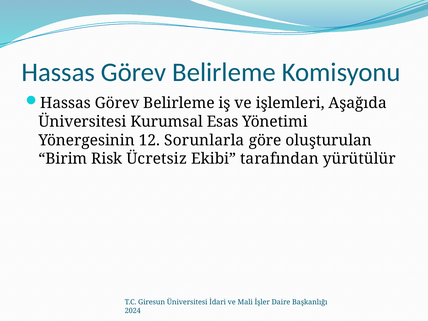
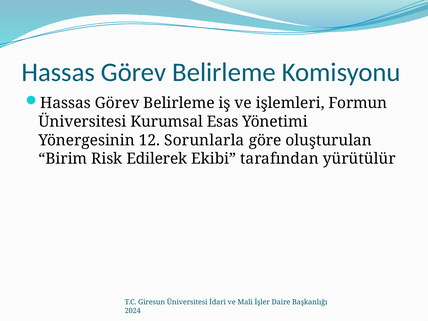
Aşağıda: Aşağıda -> Formun (358, 103)
Ücretsiz: Ücretsiz -> Edilerek (157, 159)
